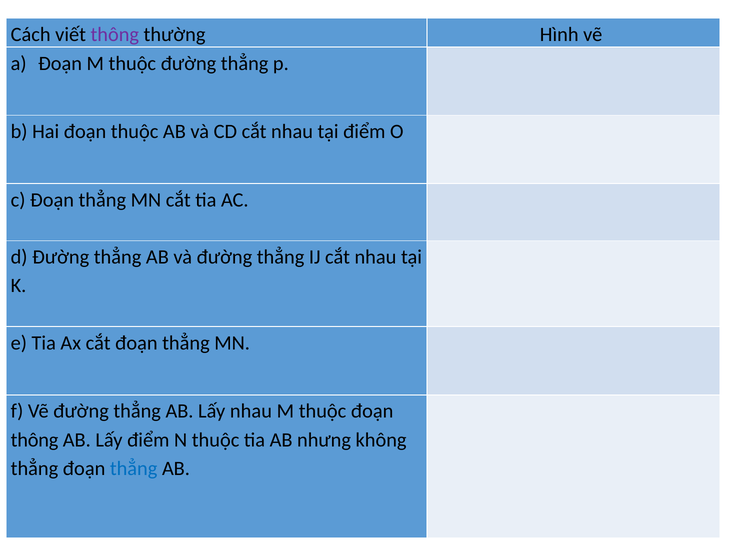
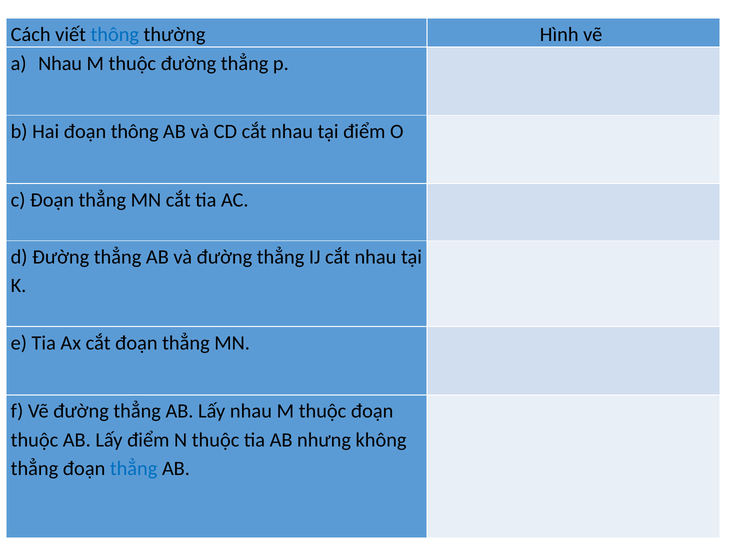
thông colour: purple -> blue (115, 35)
Đoạn: Đoạn -> Nhau (60, 63)
đoạn thuộc: thuộc -> thông (135, 132)
thông: thông -> thuộc (34, 440)
